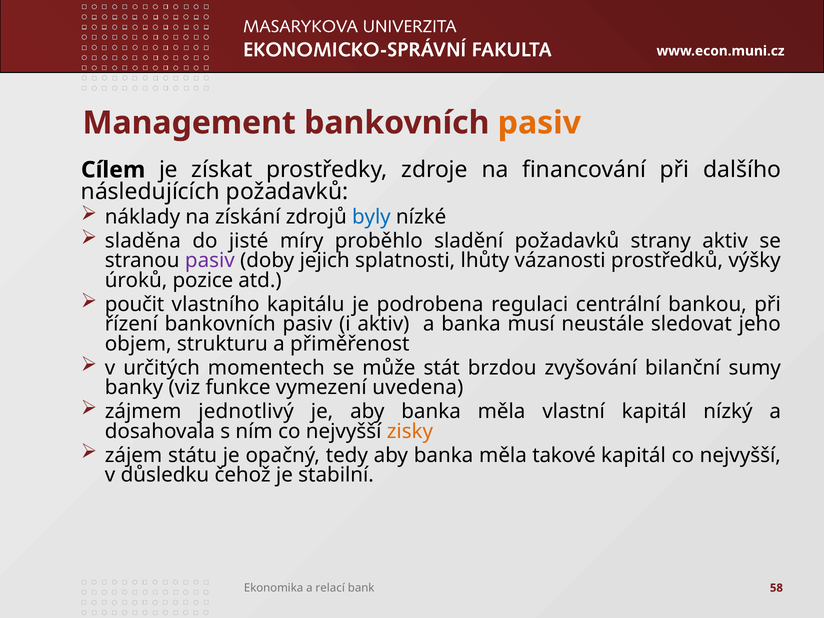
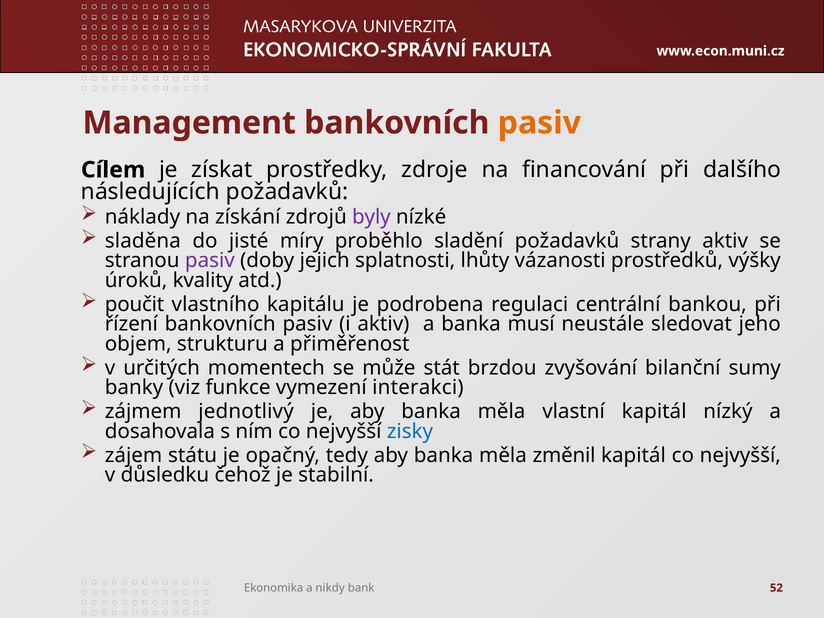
byly colour: blue -> purple (371, 217)
pozice: pozice -> kvality (203, 280)
uvedena: uvedena -> interakci (418, 388)
zisky colour: orange -> blue (410, 431)
takové: takové -> změnil (564, 455)
relací: relací -> nikdy (330, 588)
58: 58 -> 52 (776, 588)
